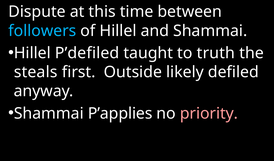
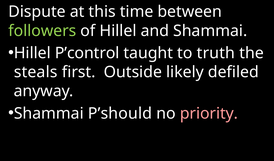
followers colour: light blue -> light green (42, 31)
P’defiled: P’defiled -> P’control (87, 53)
P’applies: P’applies -> P’should (120, 113)
